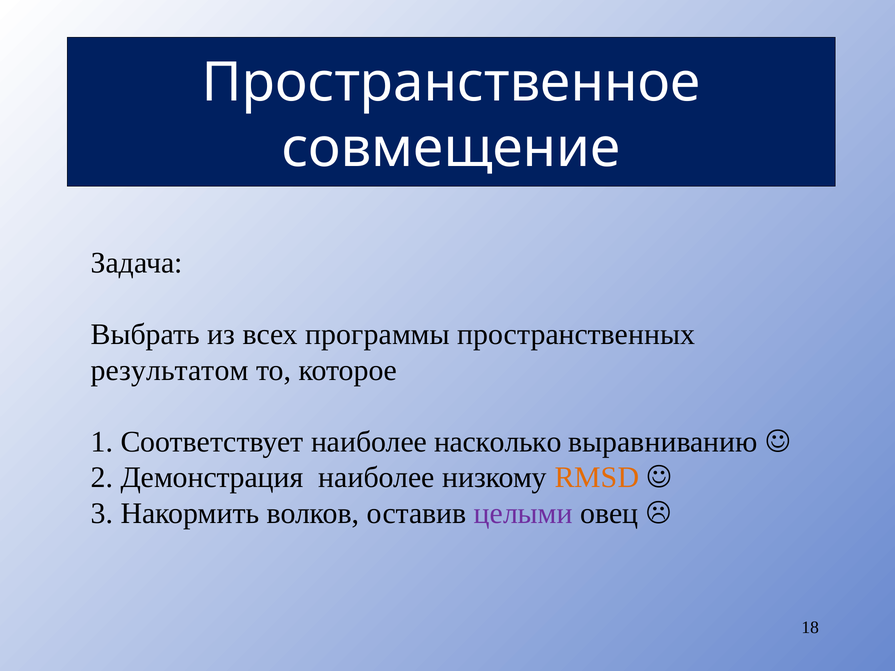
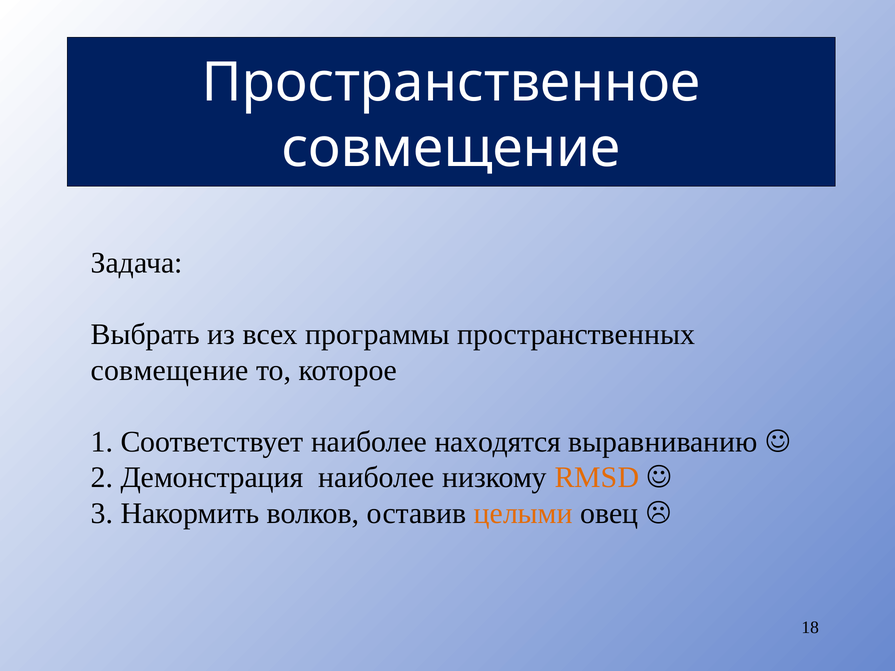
результатом: результатом -> совмещение (170, 370)
насколько: насколько -> находятся (498, 442)
целыми colour: purple -> orange (523, 514)
